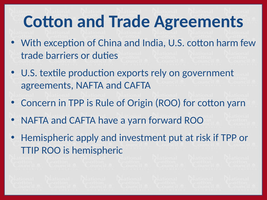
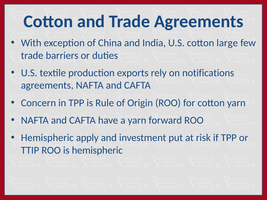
harm: harm -> large (227, 43)
government: government -> notifications (208, 73)
